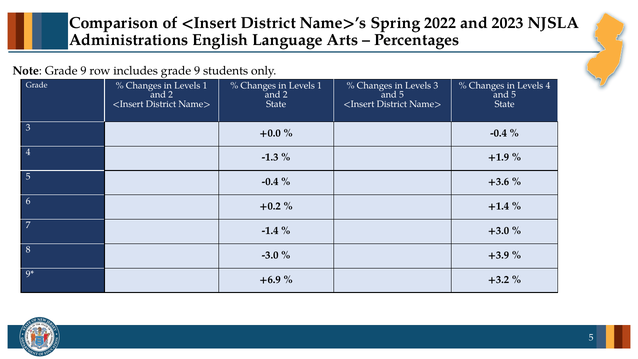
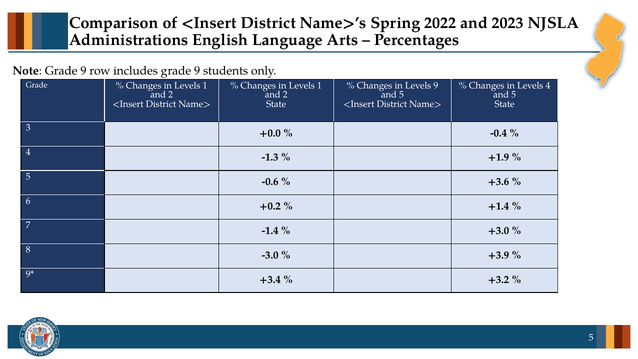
Levels 3: 3 -> 9 (436, 85)
-0.4: -0.4 -> -0.6 (270, 182)
+6.9: +6.9 -> +3.4 (270, 279)
